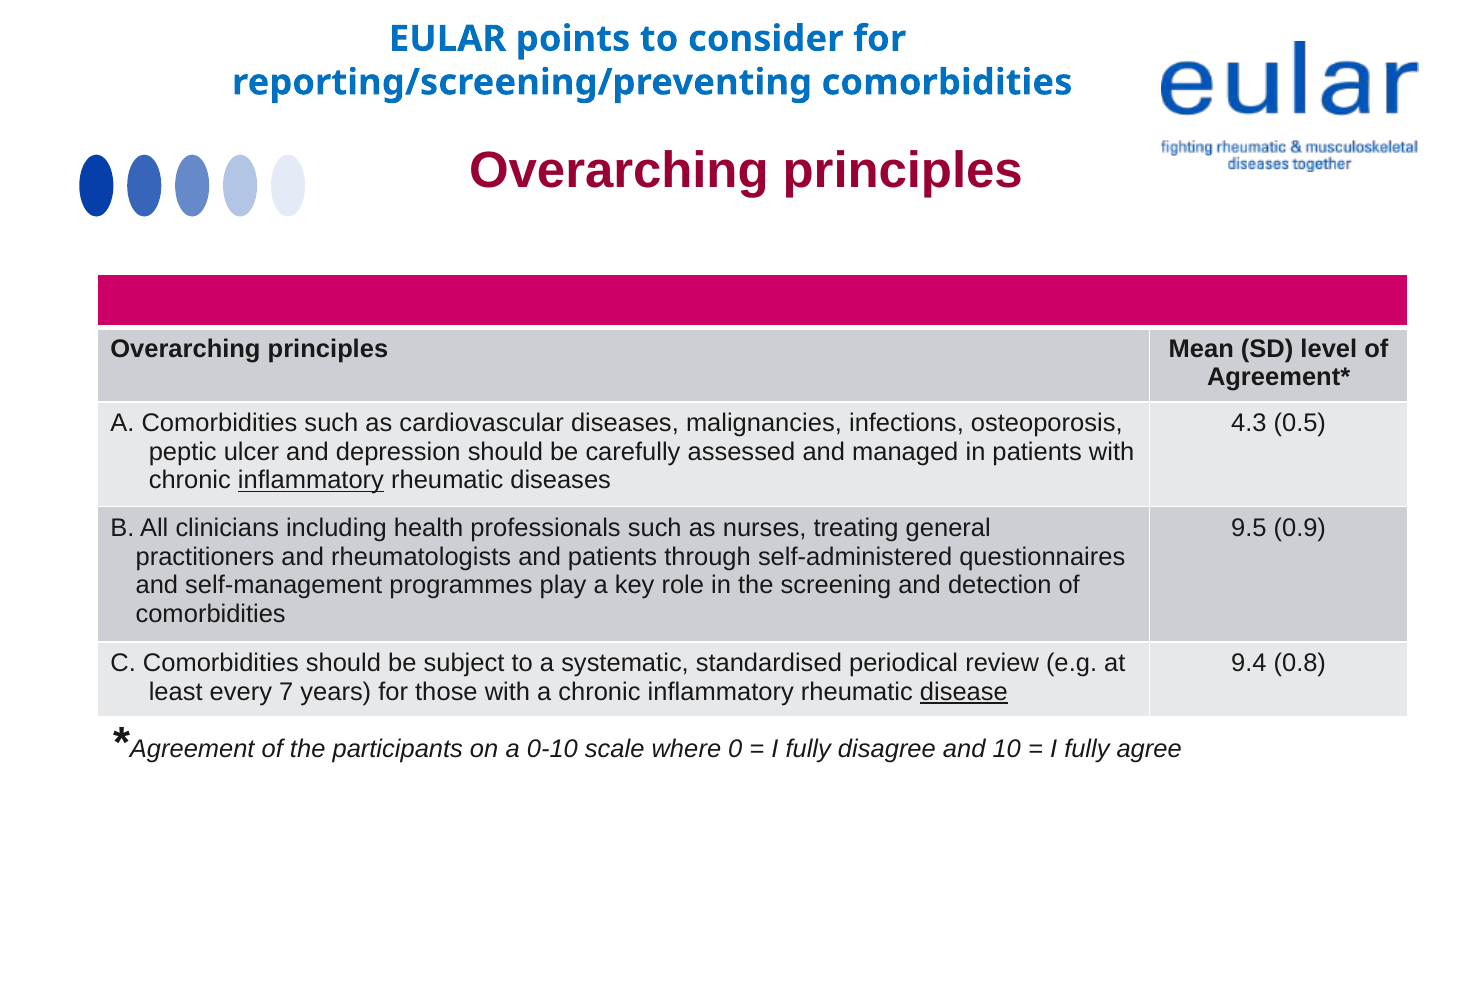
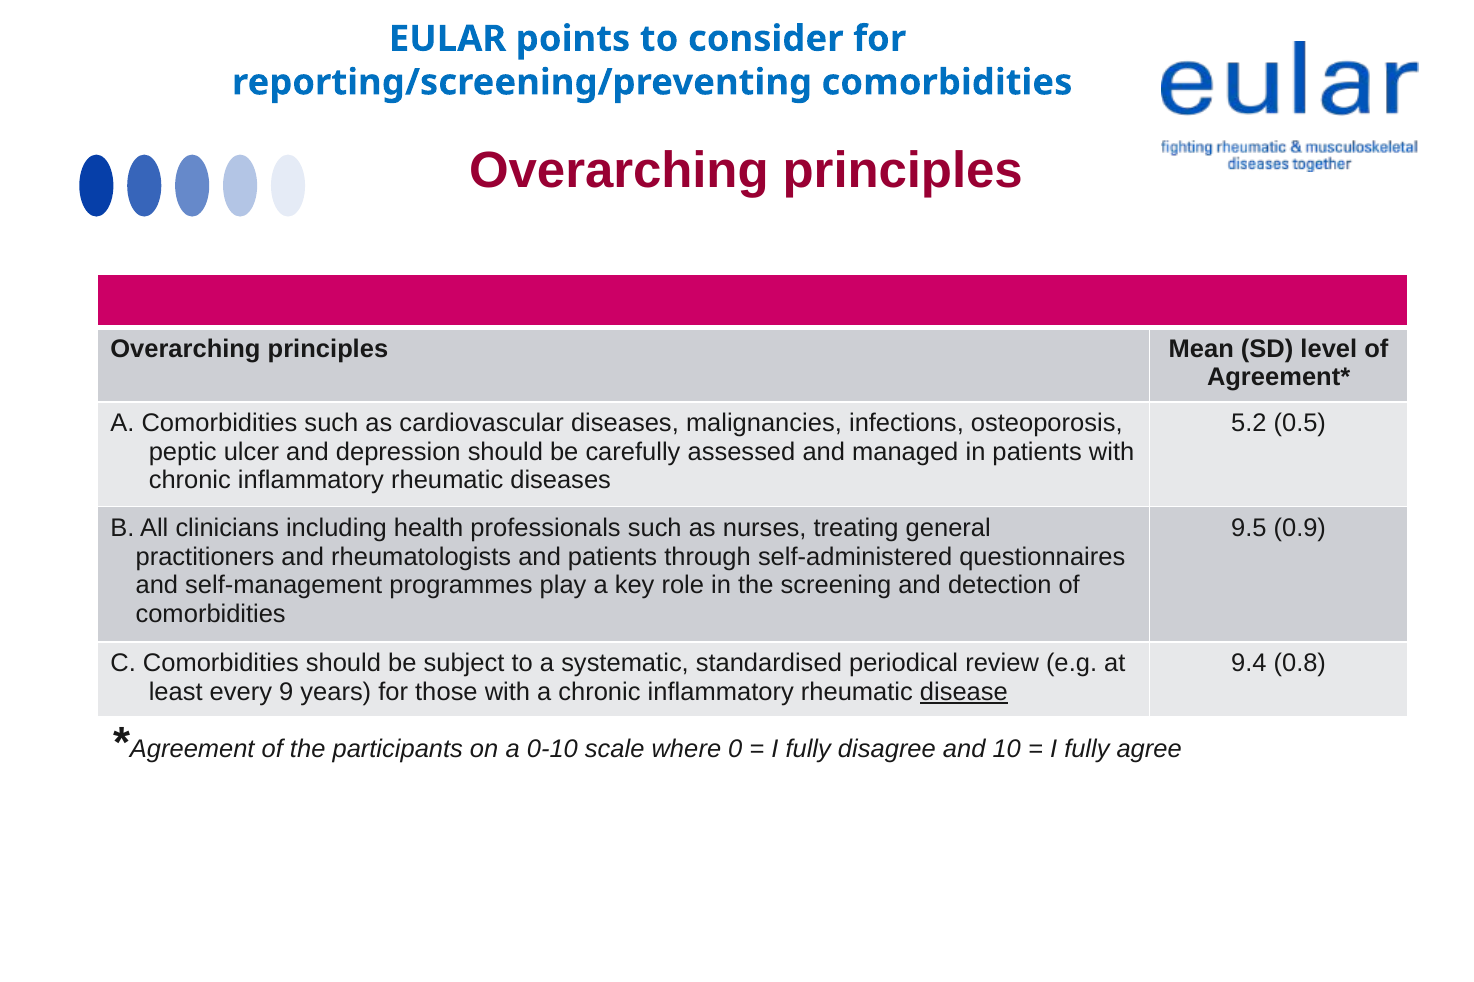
4.3: 4.3 -> 5.2 (1249, 423)
inflammatory underline: present -> none (311, 481)
7: 7 -> 9 (286, 693)
